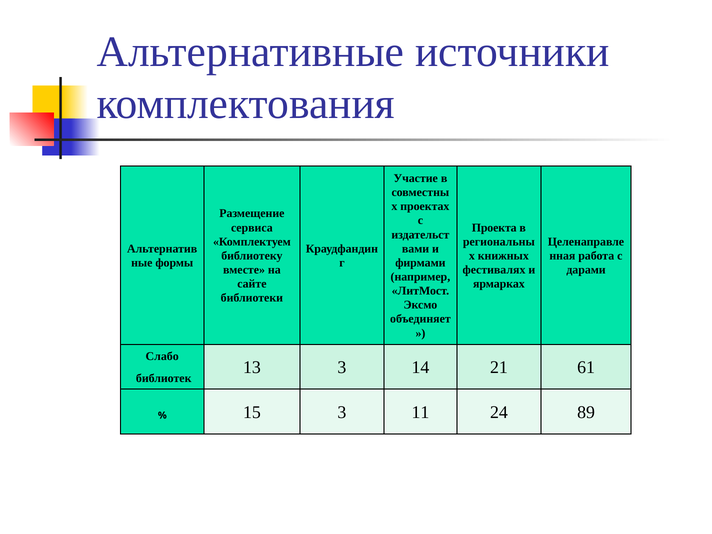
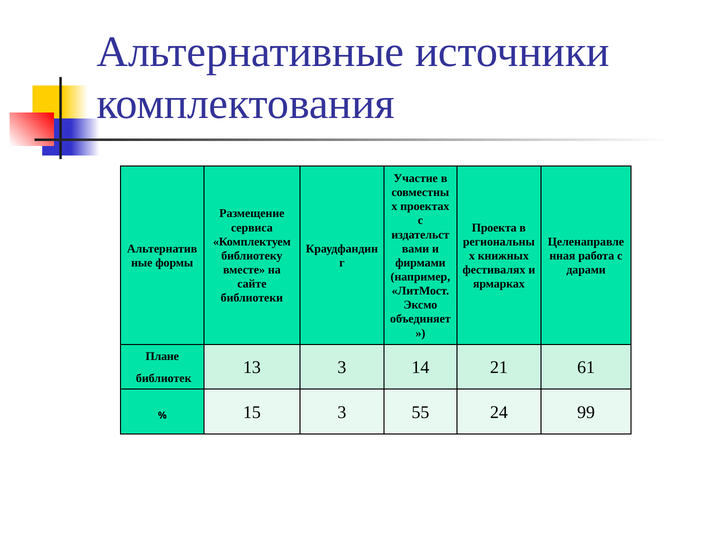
Слабо: Слабо -> Плане (162, 356)
11: 11 -> 55 (420, 412)
89: 89 -> 99 (586, 412)
